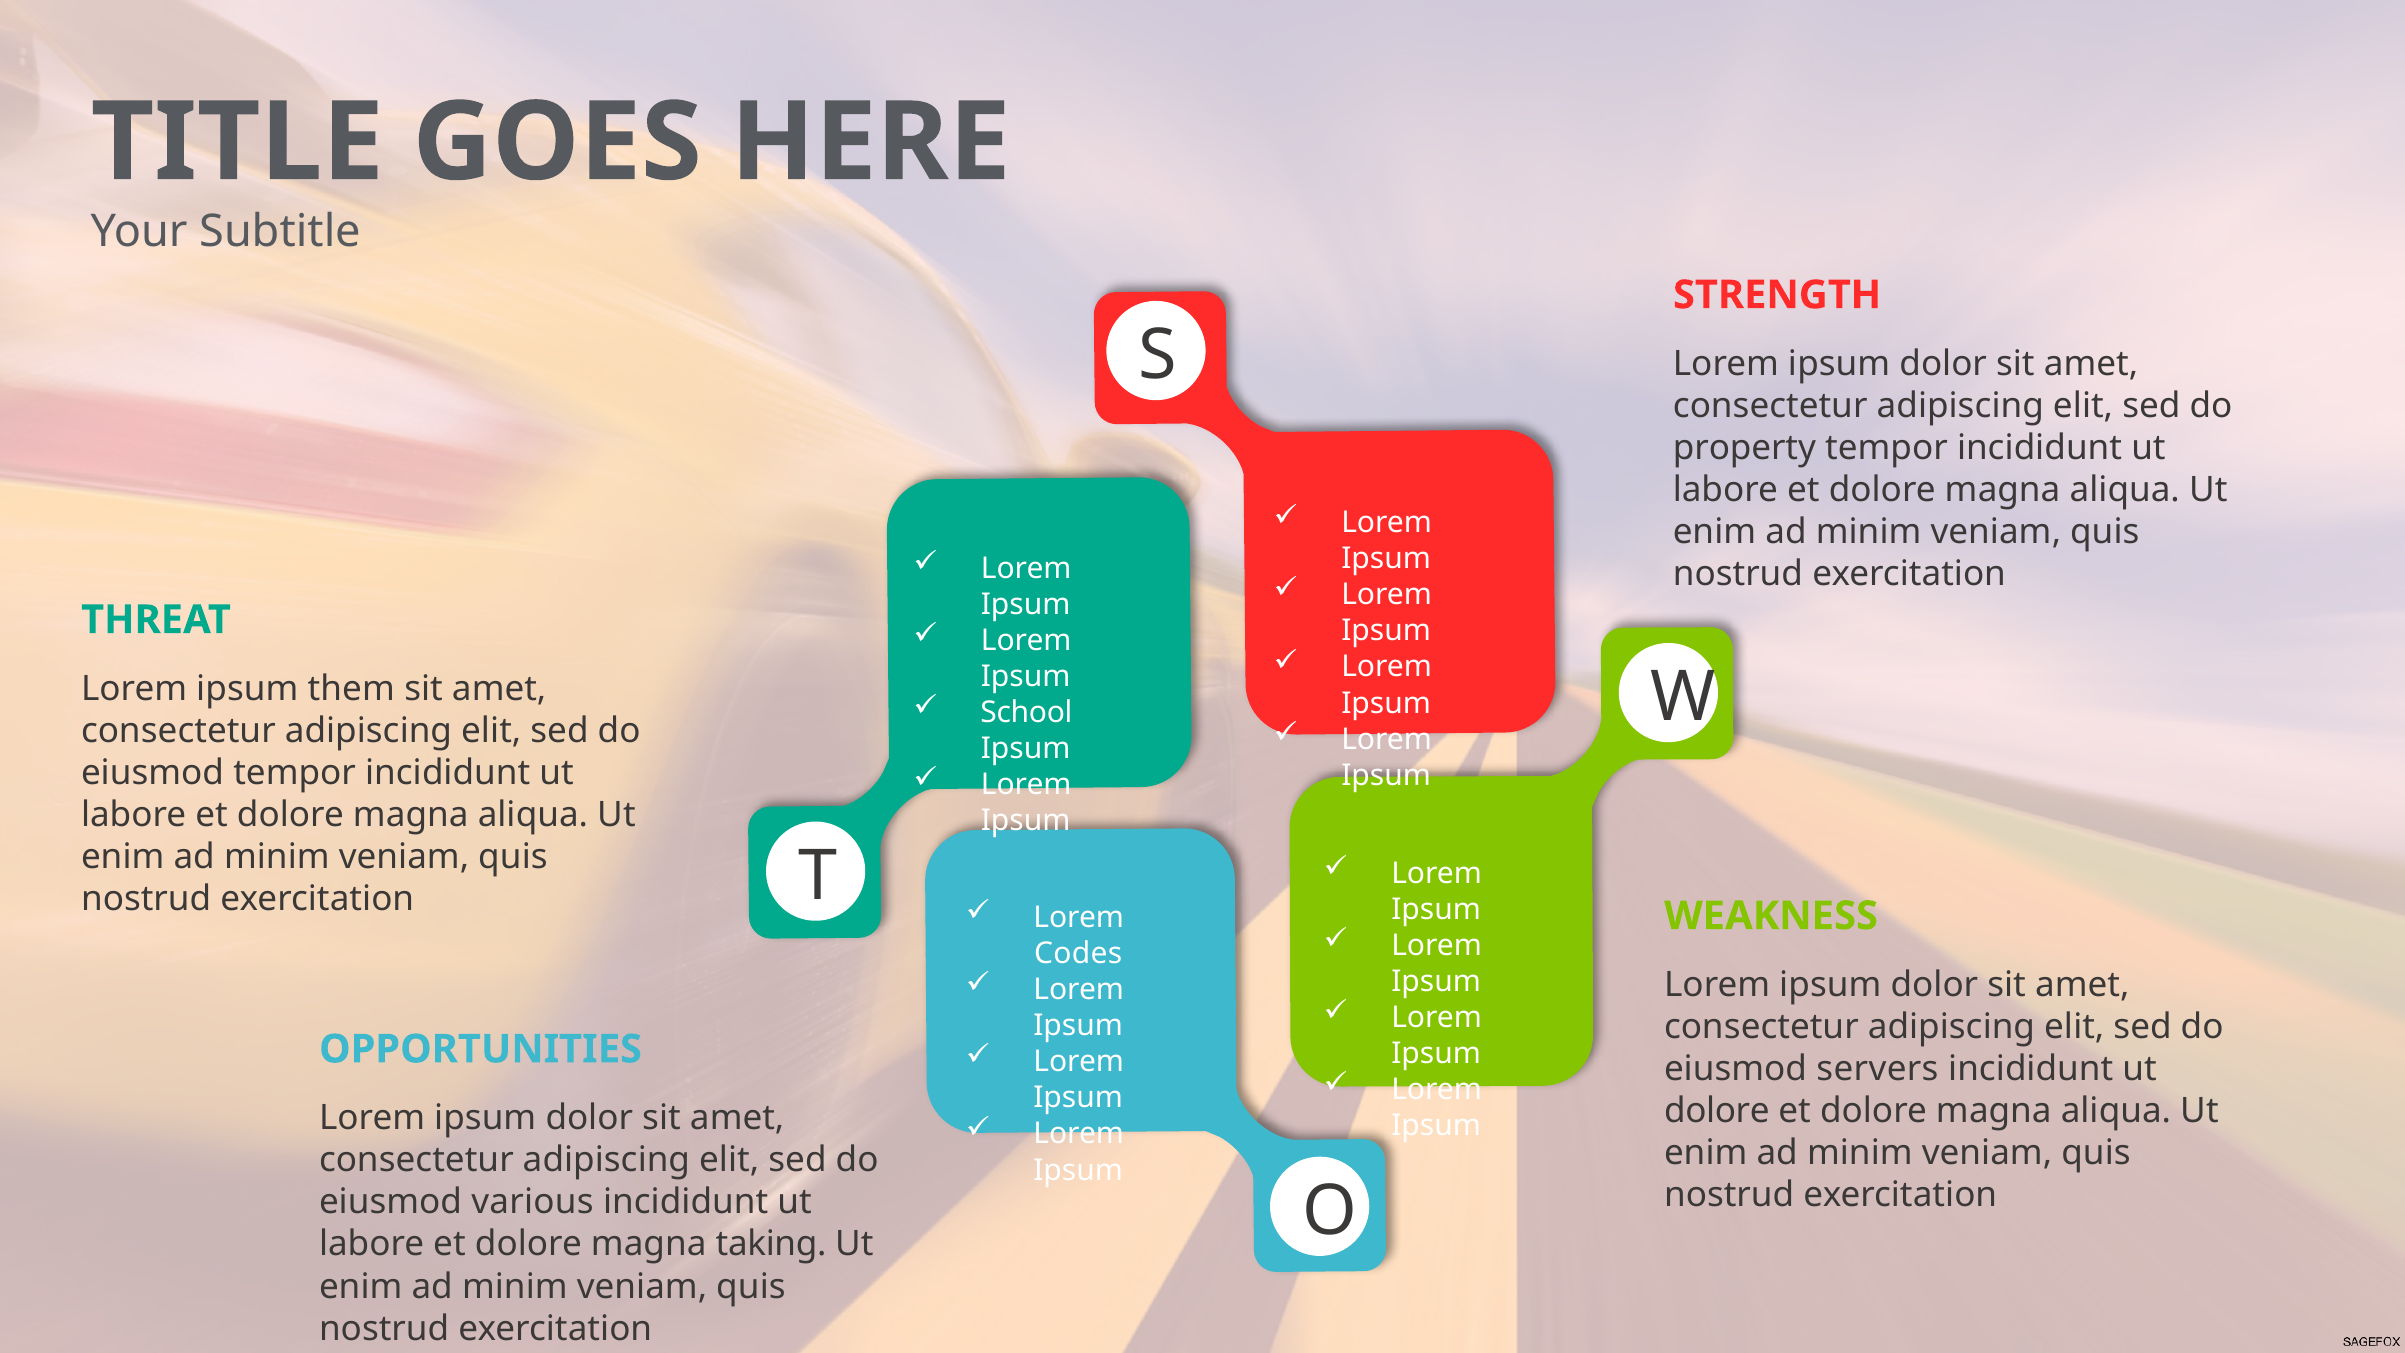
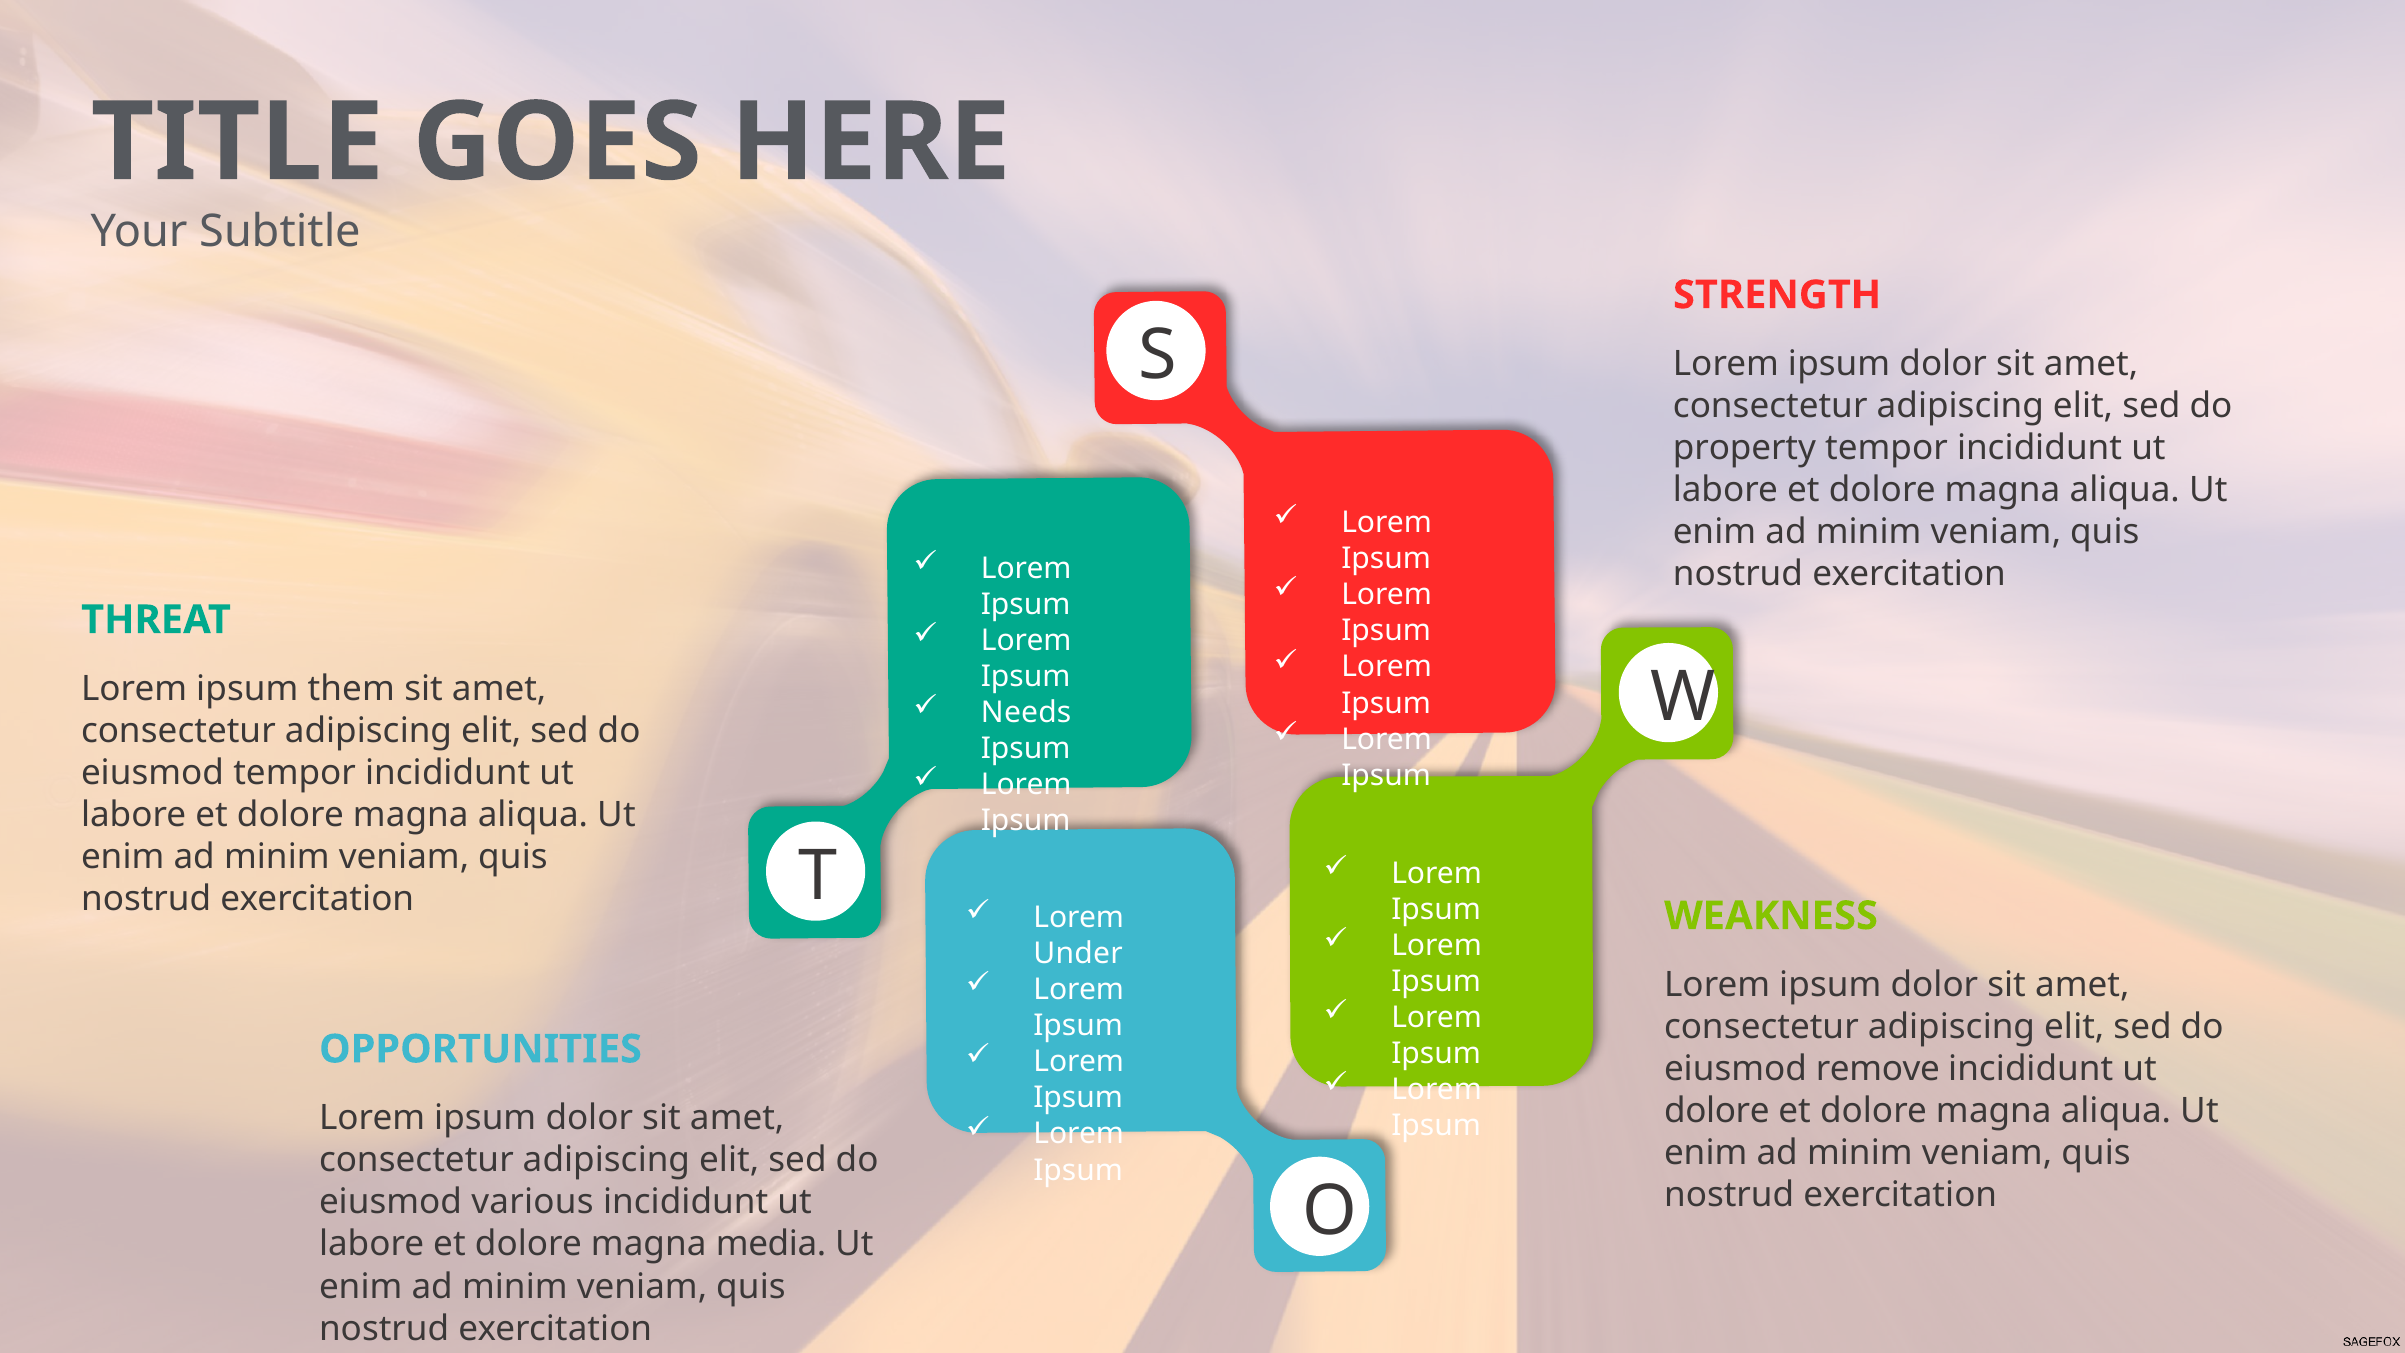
School: School -> Needs (1026, 712)
Codes: Codes -> Under (1078, 954)
servers: servers -> remove (1878, 1069)
taking: taking -> media (771, 1244)
